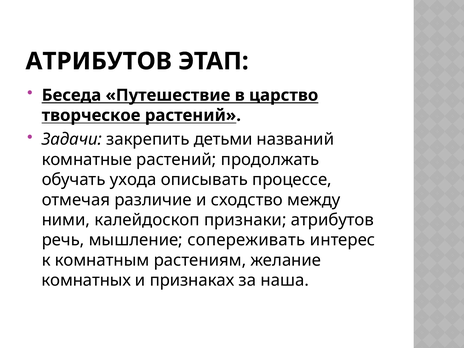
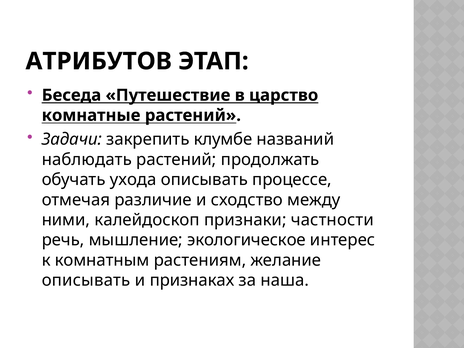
творческое: творческое -> комнатные (91, 115)
детьми: детьми -> клумбе (223, 139)
комнатные: комнатные -> наблюдать (87, 160)
признаки атрибутов: атрибутов -> частности (332, 220)
сопереживать: сопереживать -> экологическое (246, 240)
комнатных: комнатных -> описывать (86, 280)
